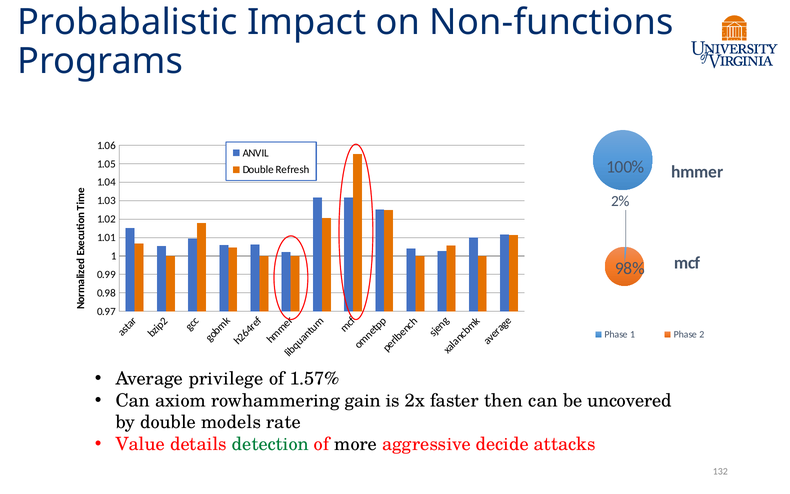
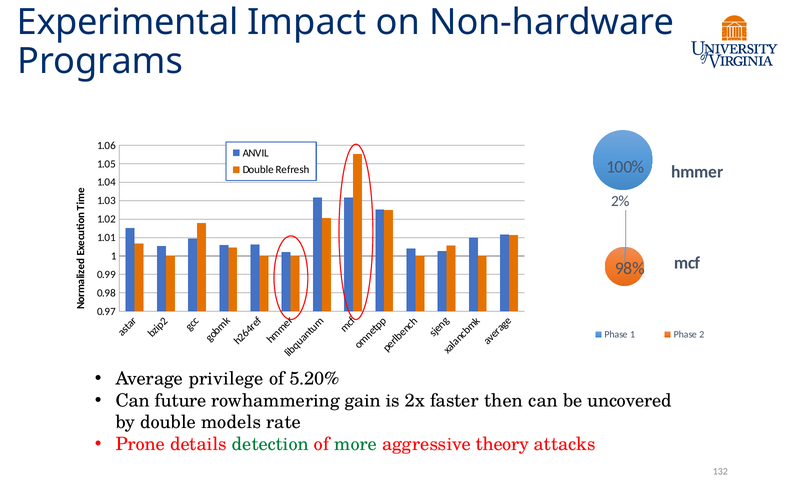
Probabalistic: Probabalistic -> Experimental (128, 22)
Non-functions: Non-functions -> Non-hardware (552, 22)
1.57%: 1.57% -> 5.20% (314, 378)
axiom: axiom -> future (181, 400)
Value: Value -> Prone (140, 444)
more colour: black -> green (356, 444)
decide: decide -> theory (502, 444)
